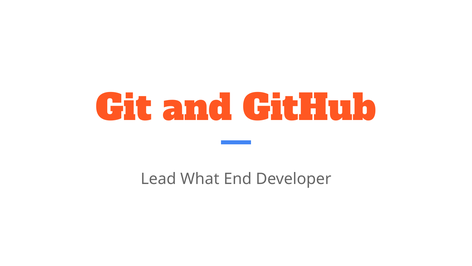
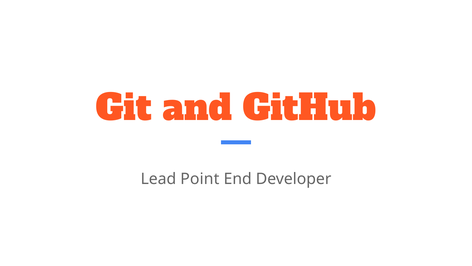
What: What -> Point (200, 179)
